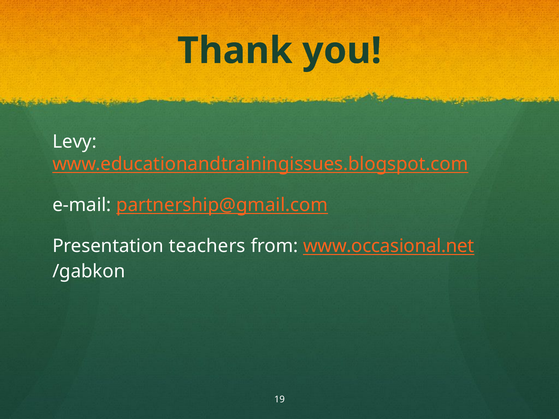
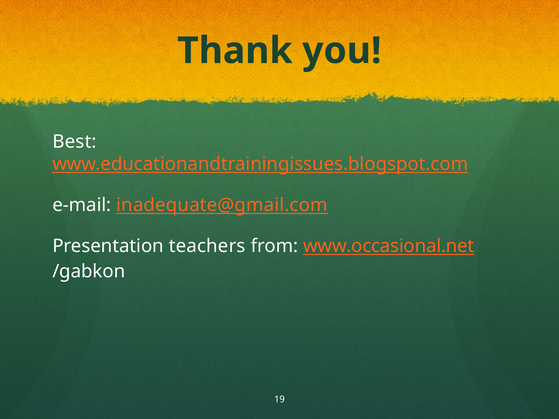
Levy: Levy -> Best (75, 142)
partnership@gmail.com: partnership@gmail.com -> inadequate@gmail.com (222, 205)
